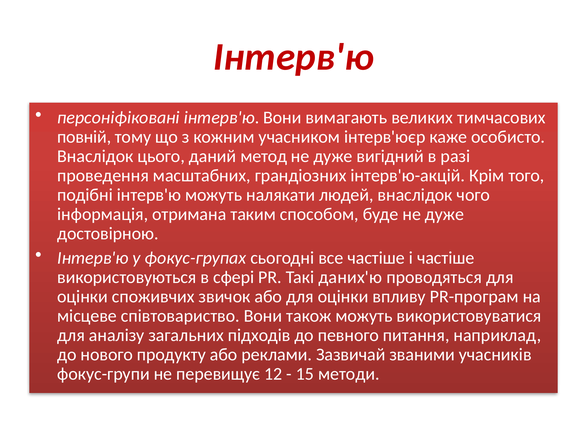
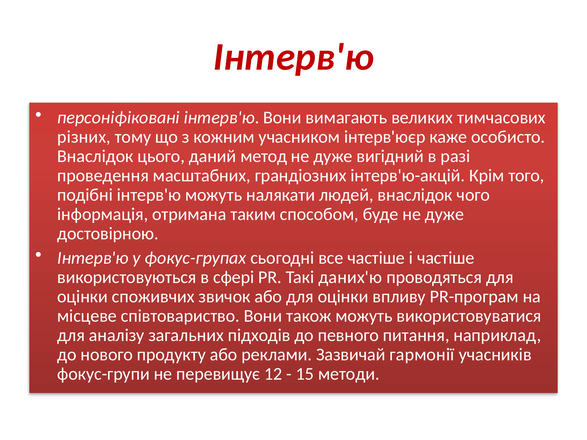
повній: повній -> різних (84, 137)
званими: званими -> гармонії (422, 355)
